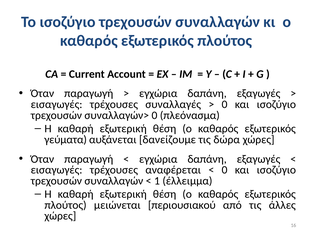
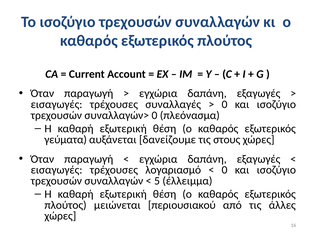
δώρα: δώρα -> στους (227, 140)
αναφέρεται: αναφέρεται -> λογαριασμό (173, 170)
1: 1 -> 5 (157, 181)
